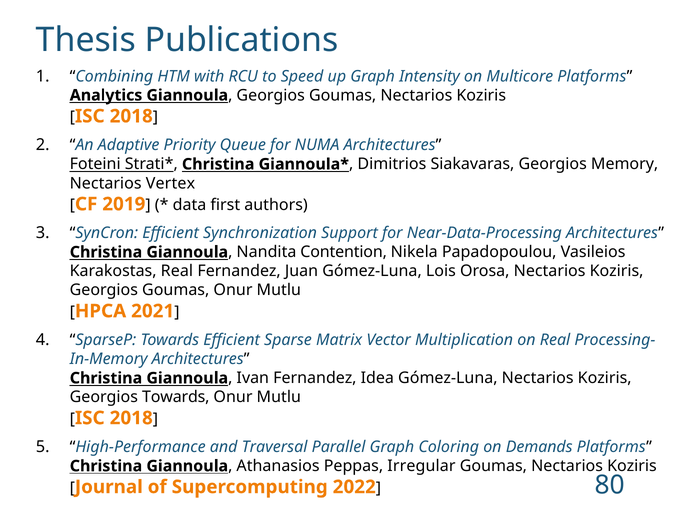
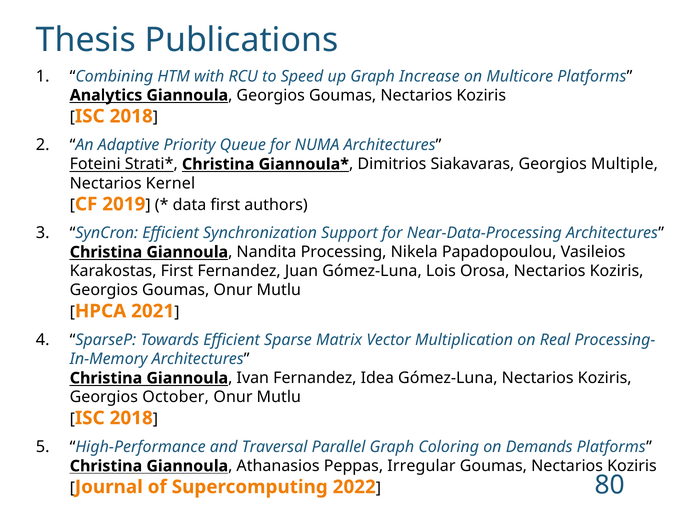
Intensity: Intensity -> Increase (429, 76)
Memory: Memory -> Multiple (625, 164)
Vertex: Vertex -> Kernel (170, 183)
Contention: Contention -> Processing (344, 252)
Karakostas Real: Real -> First (177, 271)
Georgios Towards: Towards -> October (176, 397)
